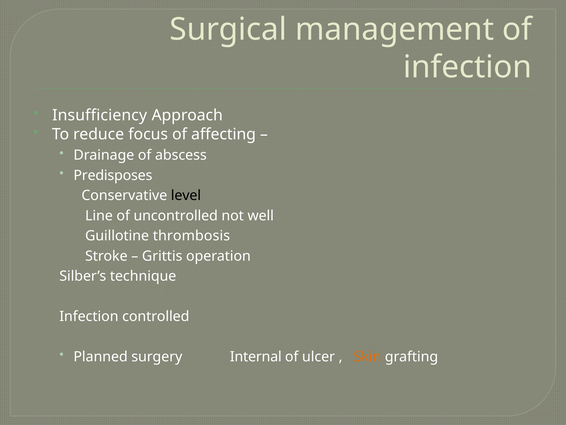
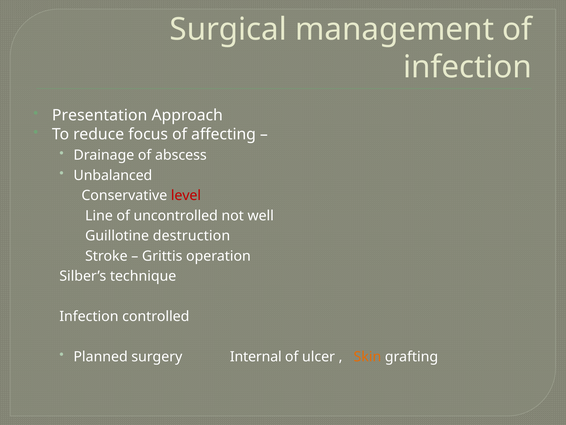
Insufficiency: Insufficiency -> Presentation (100, 115)
Predisposes: Predisposes -> Unbalanced (113, 175)
level colour: black -> red (186, 195)
thrombosis: thrombosis -> destruction (191, 236)
